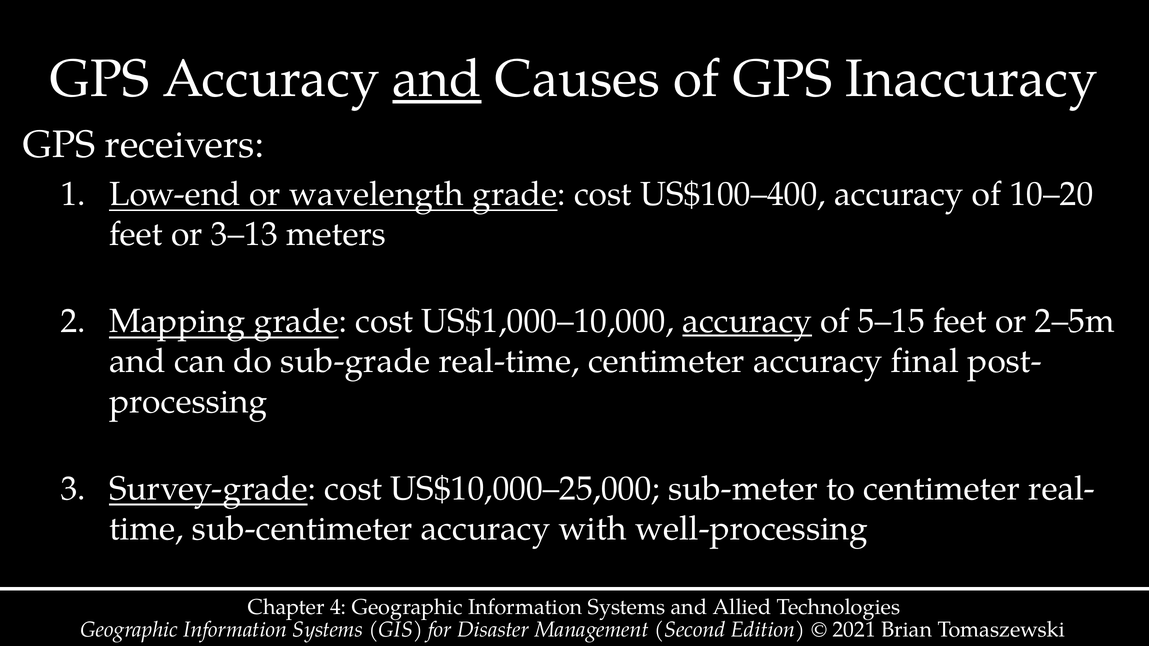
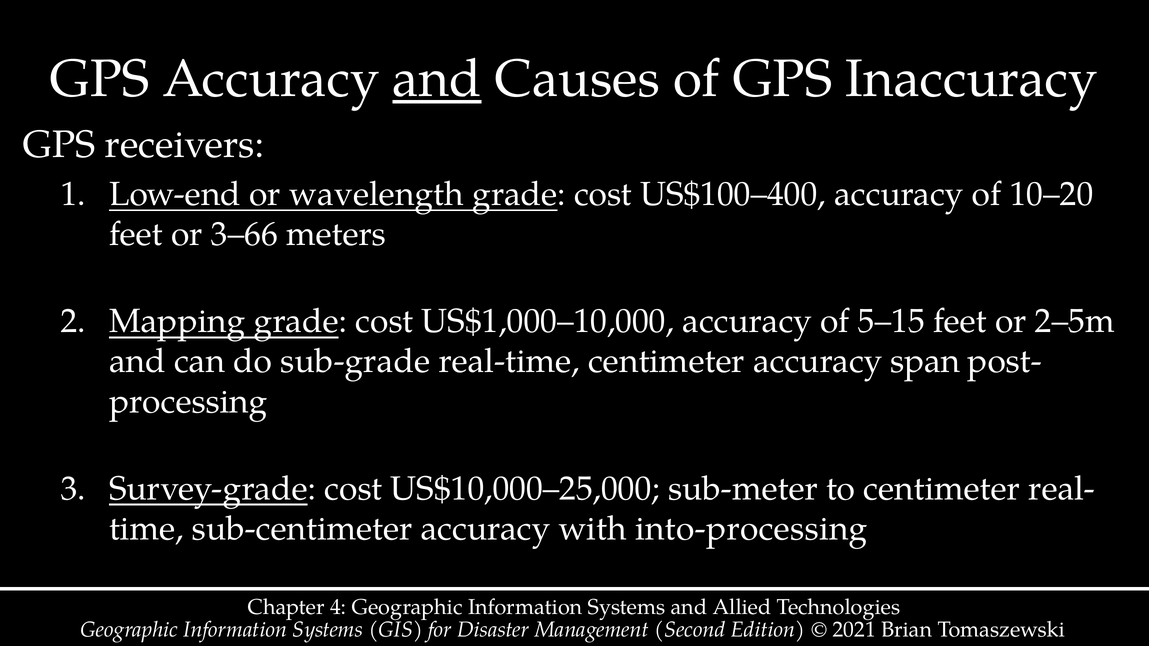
3–13: 3–13 -> 3–66 (244, 234)
accuracy underline: present -> none (747, 321)
final: final -> span (925, 362)
well-processing: well-processing -> into-processing (751, 529)
